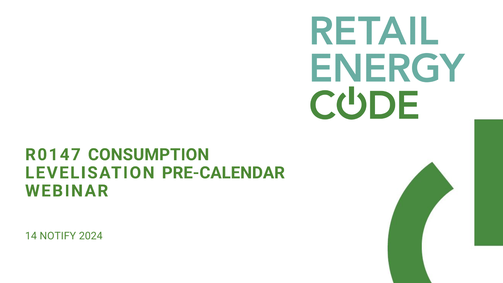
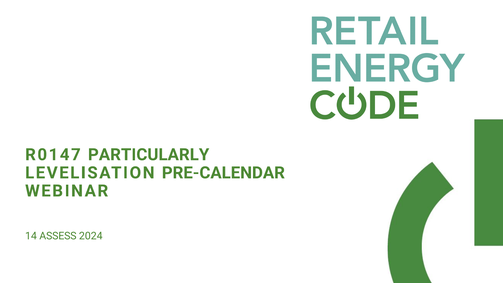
CONSUMPTION: CONSUMPTION -> PARTICULARLY (149, 155)
NOTIFY: NOTIFY -> ASSESS (58, 236)
